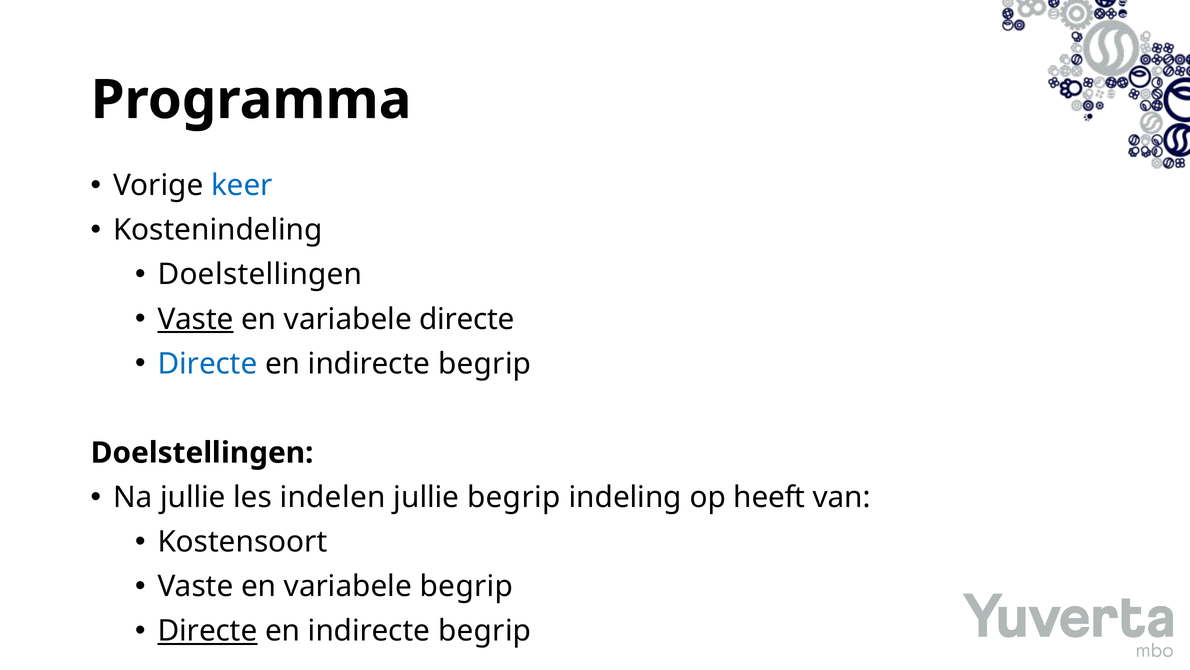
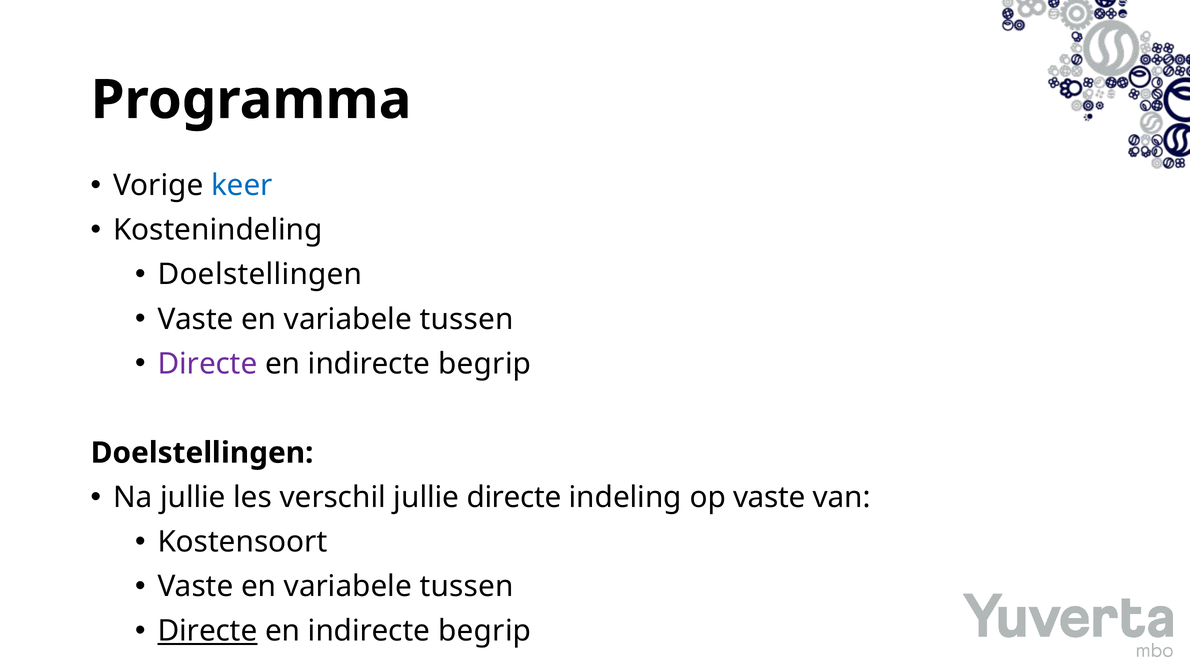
Vaste underline: present -> none (196, 319)
directe: directe -> tussen (466, 319)
Directe colour: blue -> purple (208, 363)
indelen: indelen -> verschil (333, 497)
jullie begrip: begrip -> directe (514, 497)
op heeft: heeft -> vaste (769, 497)
begrip: begrip -> tussen (466, 586)
